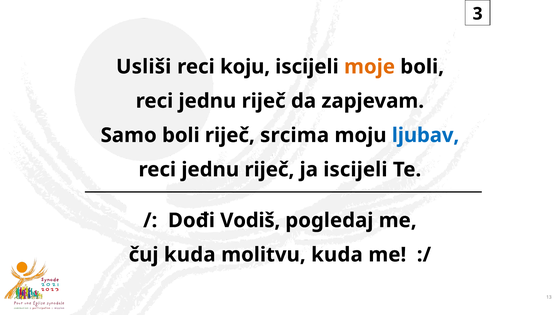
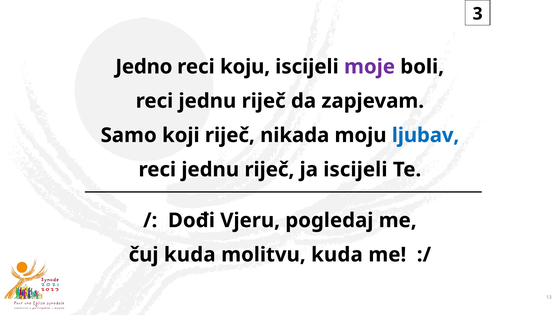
Usliši: Usliši -> Jedno (144, 67)
moje colour: orange -> purple (370, 67)
Samo boli: boli -> koji (181, 135)
srcima: srcima -> nikada (295, 135)
Vodiš: Vodiš -> Vjeru (250, 220)
